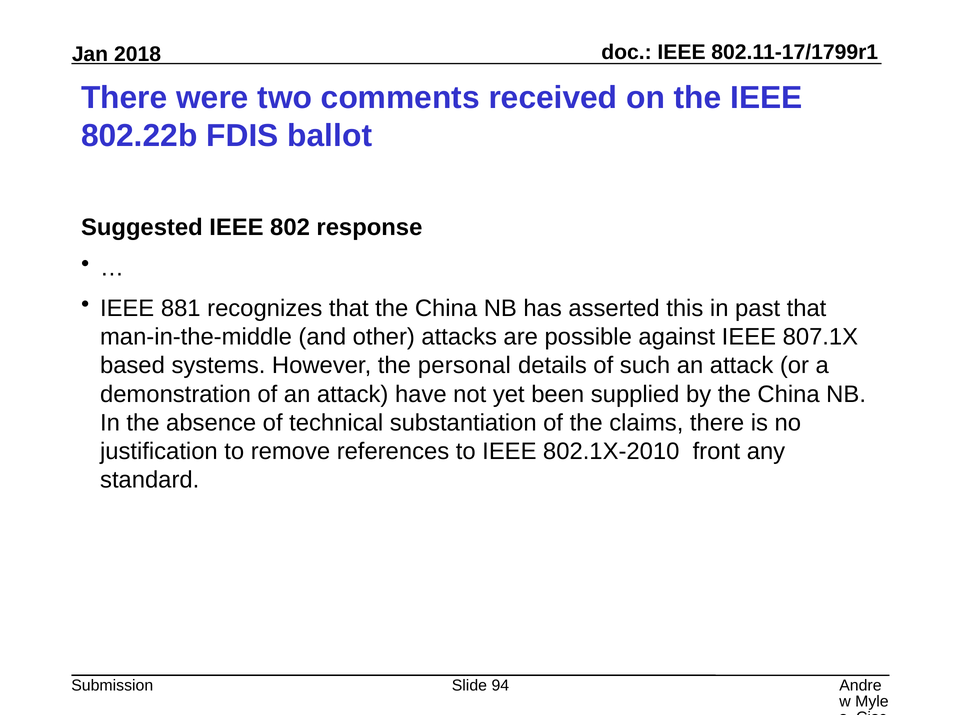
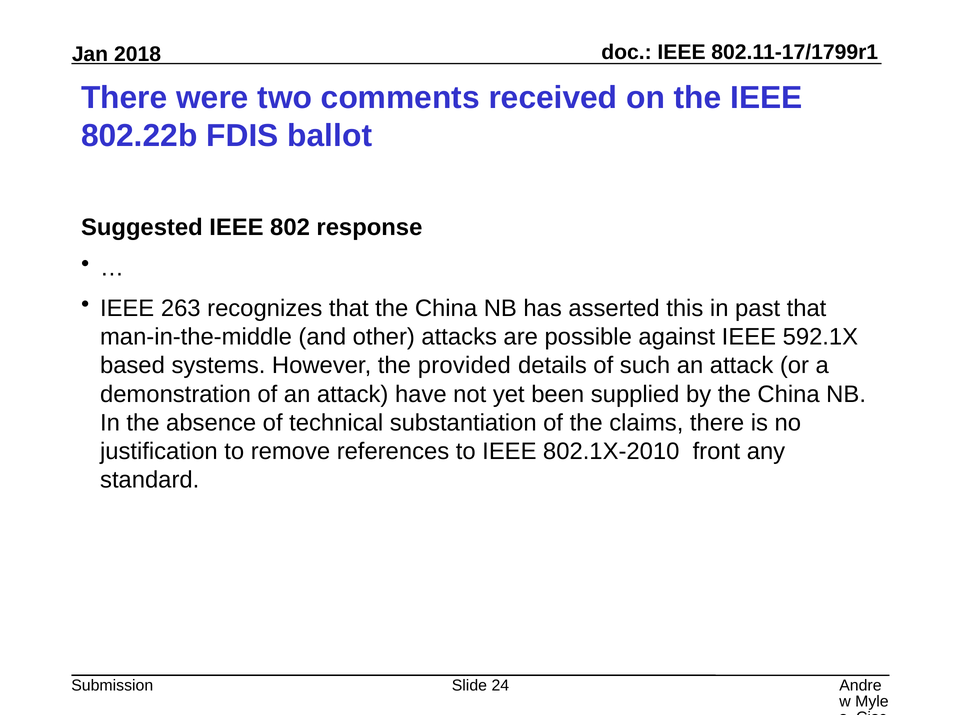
881: 881 -> 263 (181, 308)
807.1X: 807.1X -> 592.1X (820, 337)
personal: personal -> provided (464, 365)
94: 94 -> 24 (500, 685)
